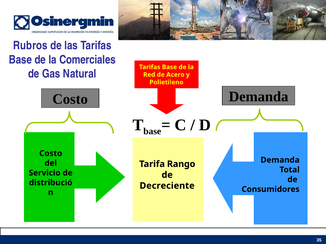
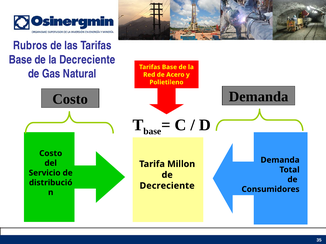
la Comerciales: Comerciales -> Decreciente (87, 60)
Rango: Rango -> Millon (181, 164)
